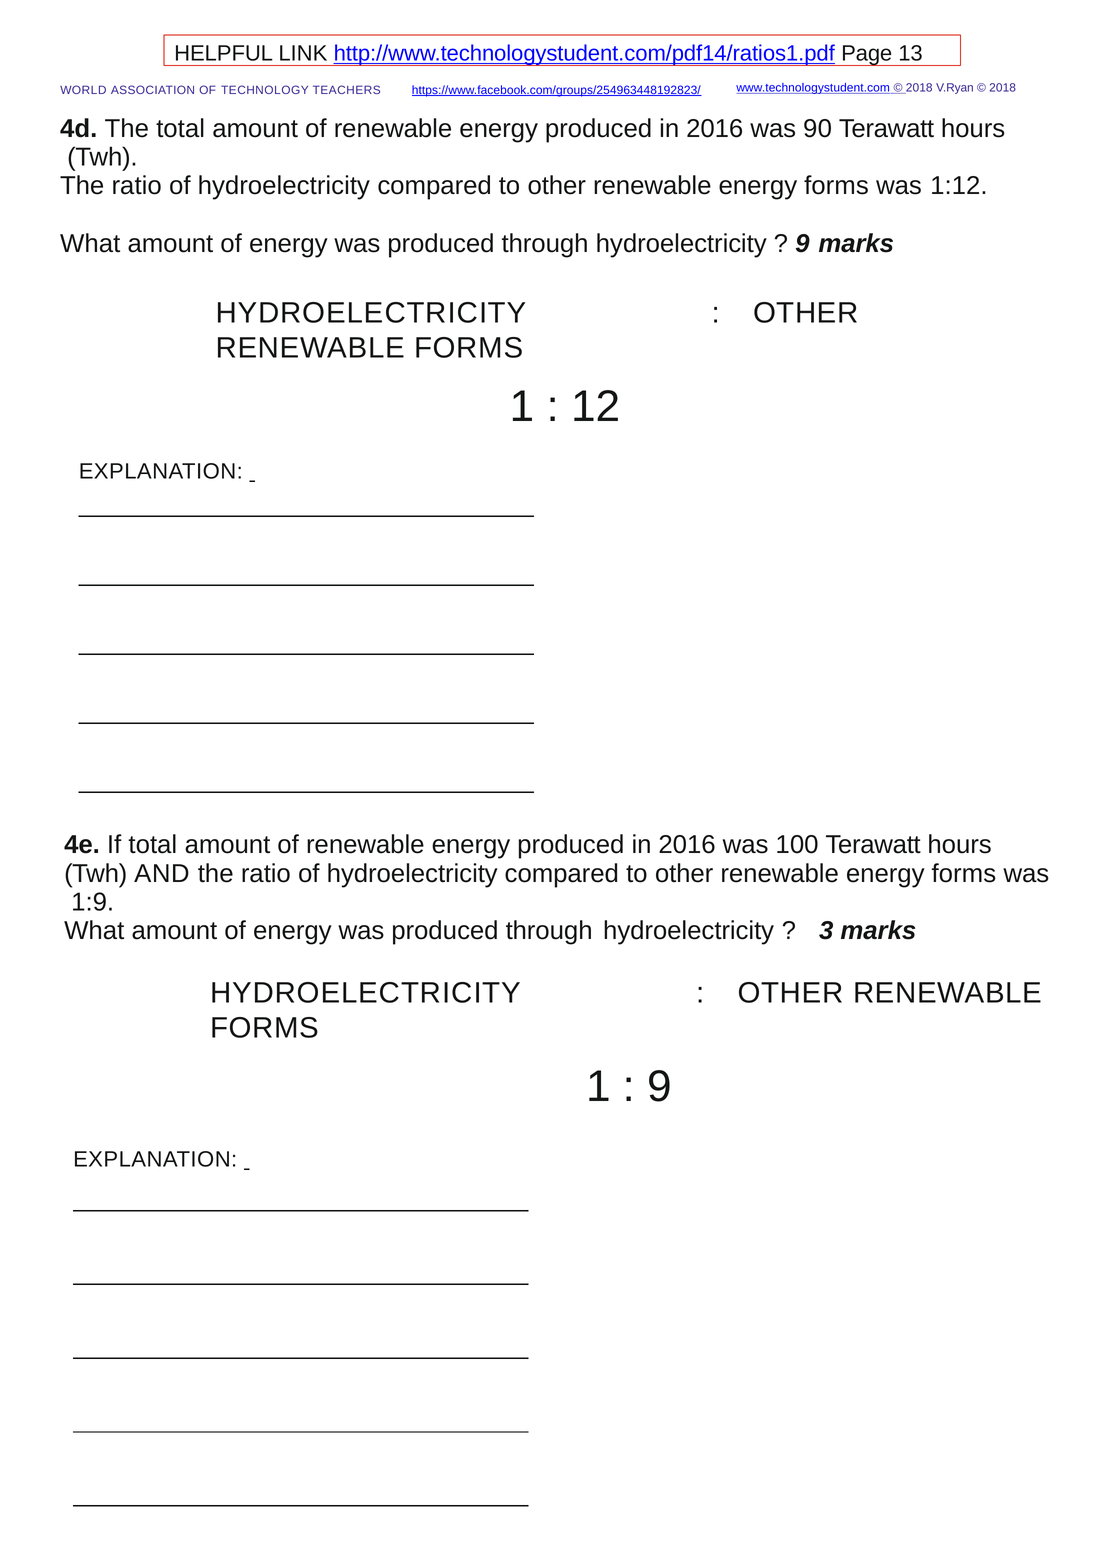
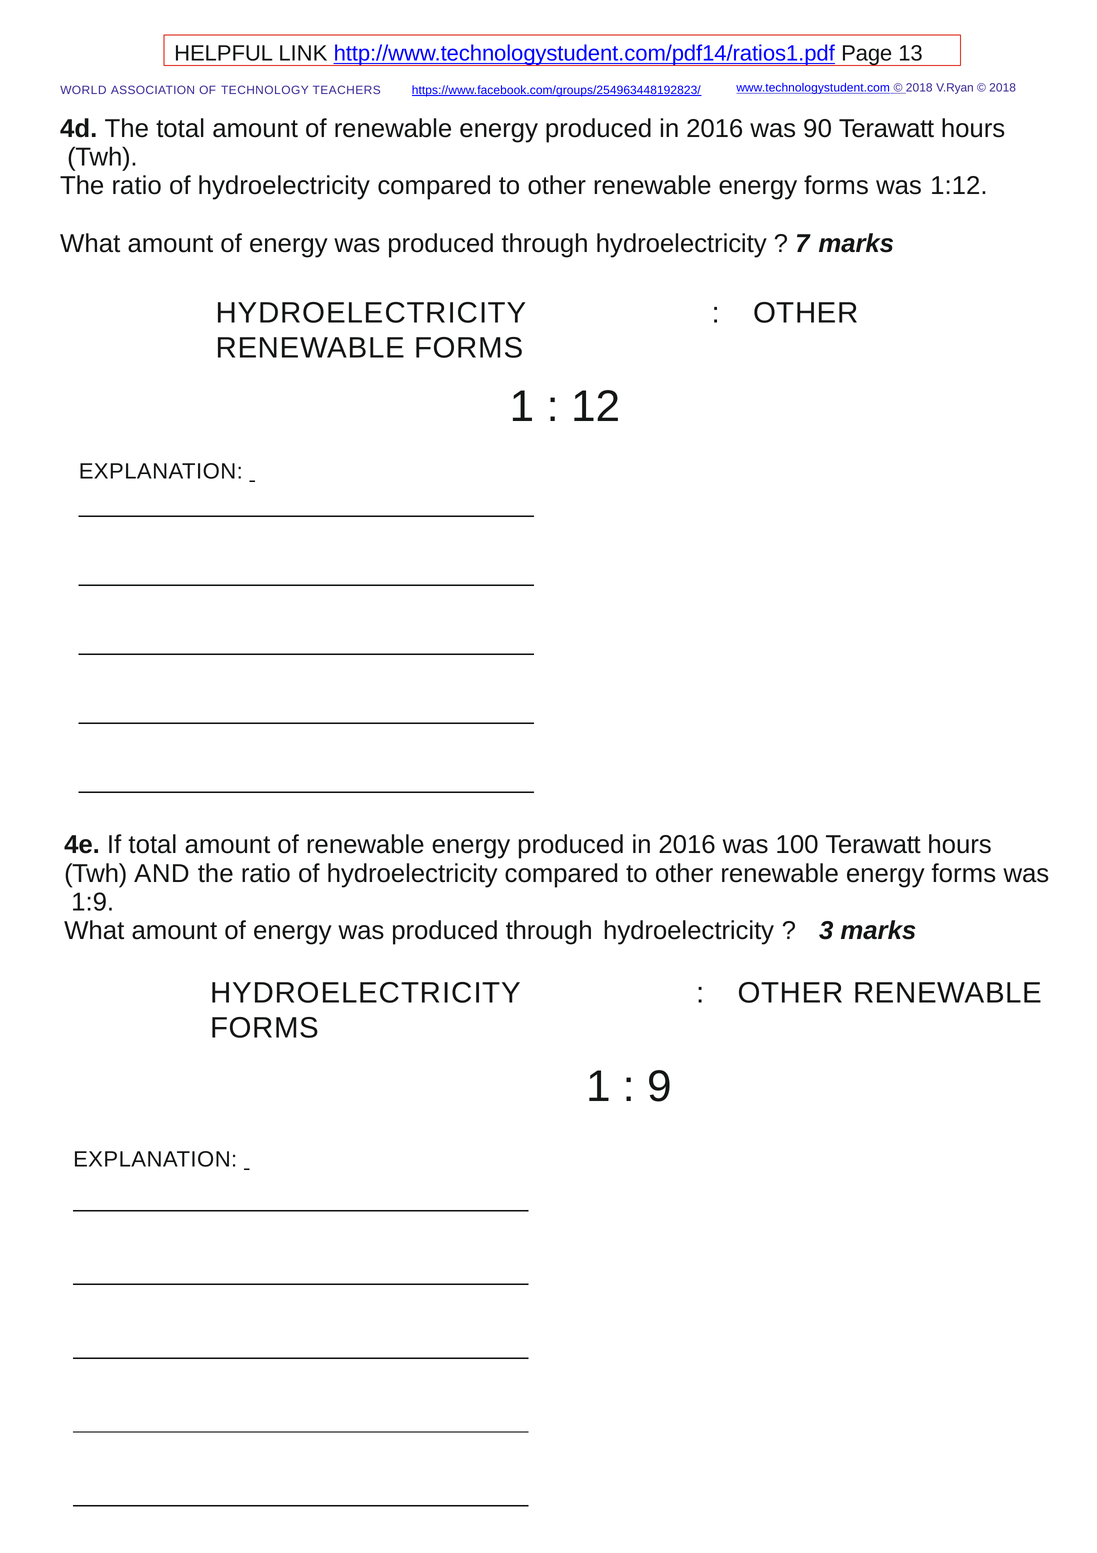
9: 9 -> 7 (802, 243)
